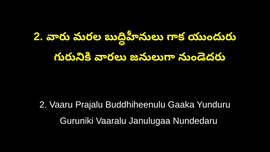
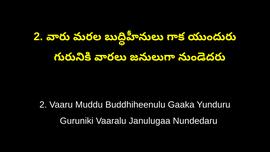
Prajalu: Prajalu -> Muddu (89, 105)
